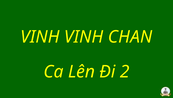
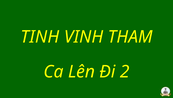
VINH: VINH -> TINH (40, 37)
CHAN: CHAN -> THAM (130, 37)
